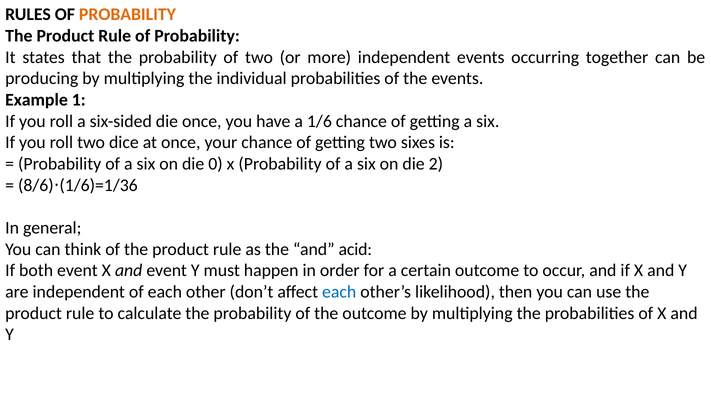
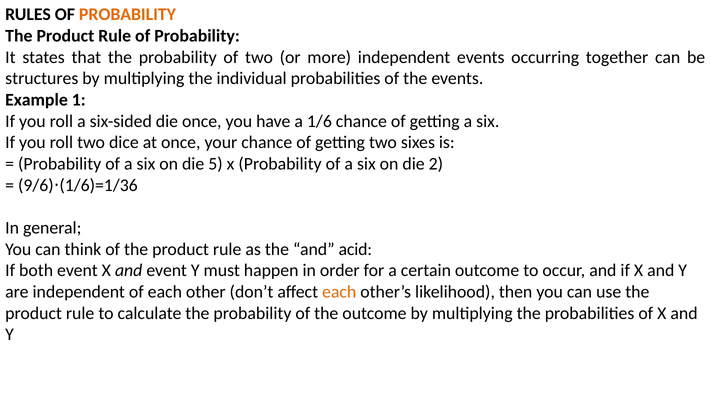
producing: producing -> structures (42, 79)
0: 0 -> 5 (216, 164)
8/6: 8/6 -> 9/6 (36, 185)
each colour: blue -> orange (339, 292)
